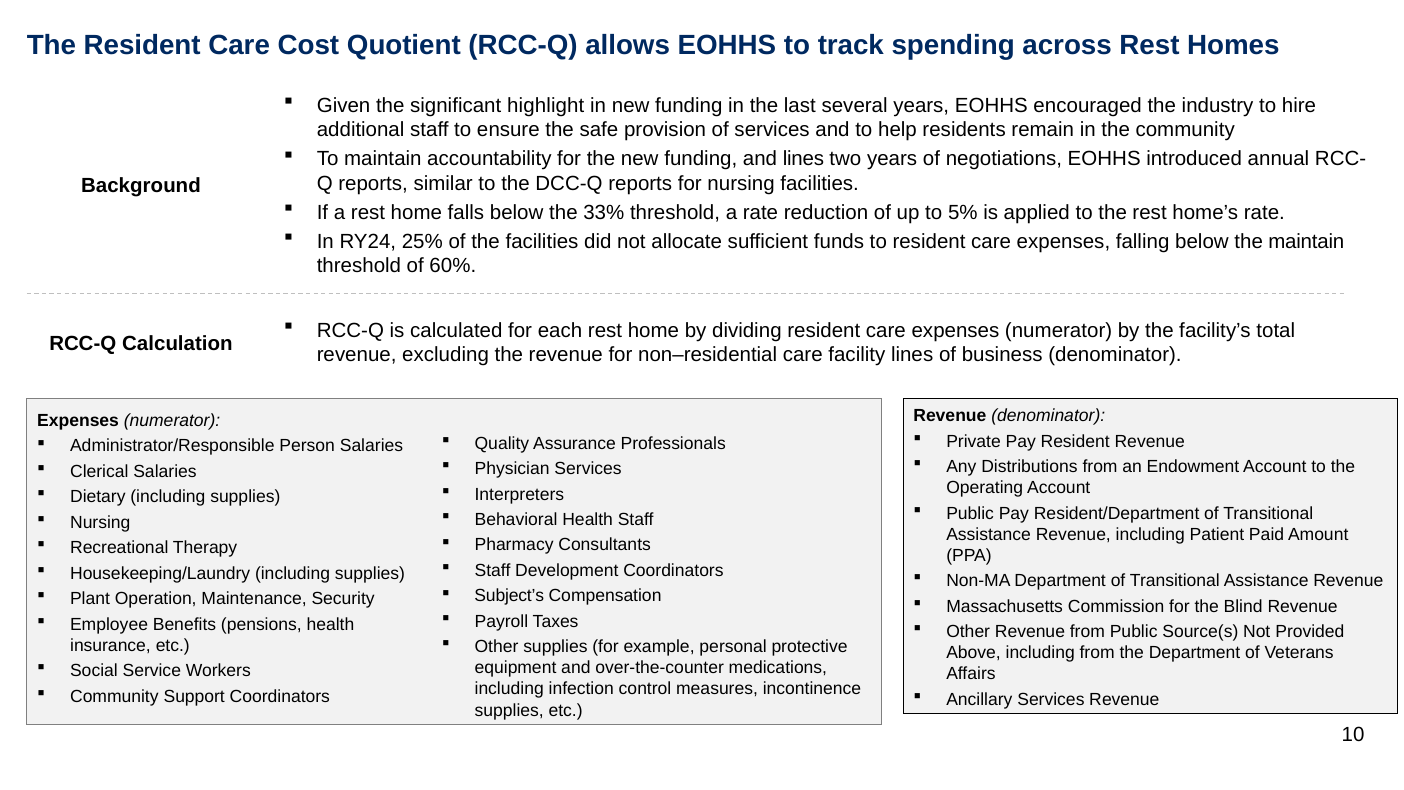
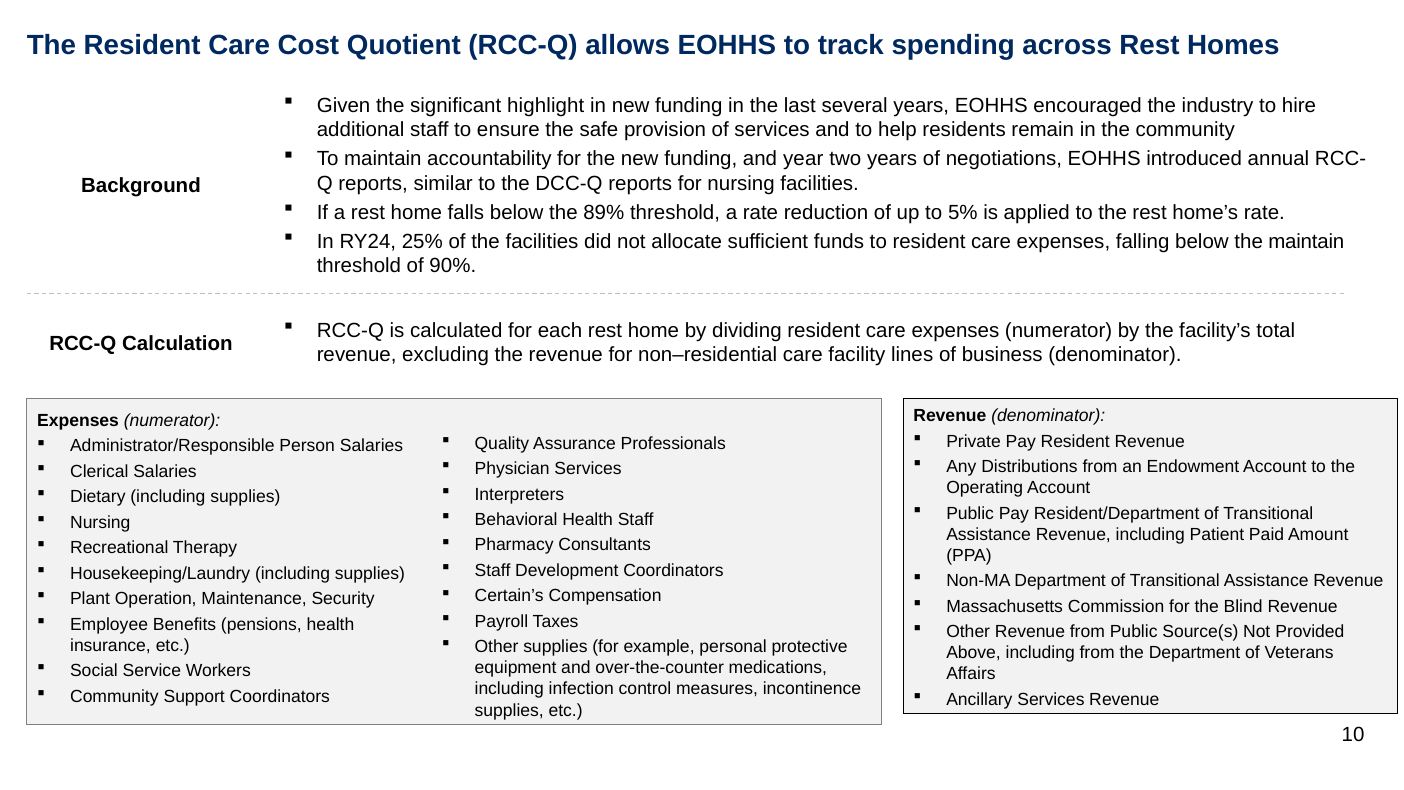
and lines: lines -> year (803, 159)
33%: 33% -> 89% (604, 212)
60%: 60% -> 90% (453, 266)
Subject’s: Subject’s -> Certain’s (509, 596)
